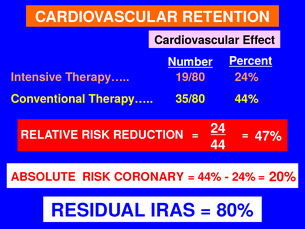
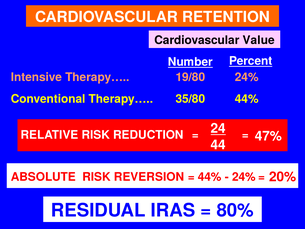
Effect: Effect -> Value (259, 40)
CORONARY: CORONARY -> REVERSION (149, 177)
